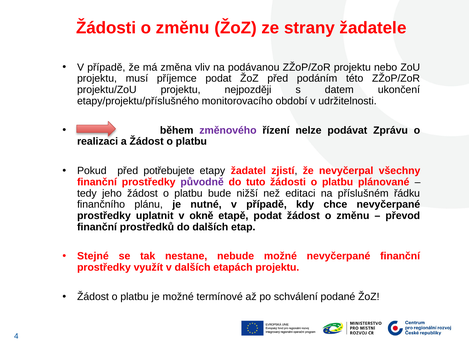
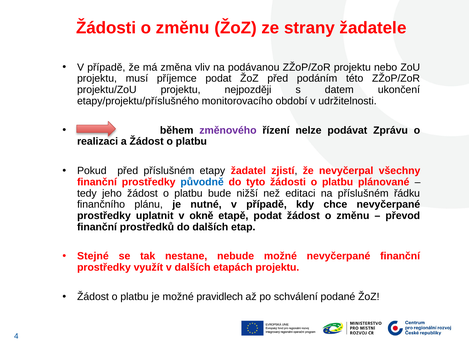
před potřebujete: potřebujete -> příslušném (169, 171)
původně colour: purple -> blue (202, 182)
tuto: tuto -> tyto (256, 182)
termínové: termínové -> pravidlech (220, 297)
